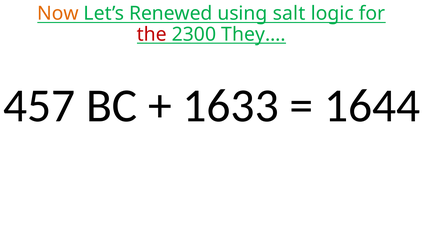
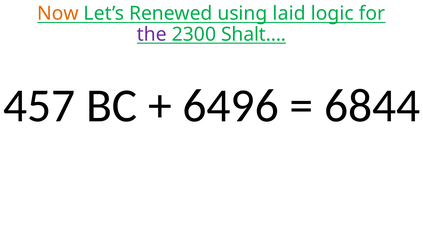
salt: salt -> laid (289, 14)
the colour: red -> purple (152, 34)
They…: They… -> Shalt… (254, 34)
1633: 1633 -> 6496 (231, 106)
1644: 1644 -> 6844 (372, 106)
